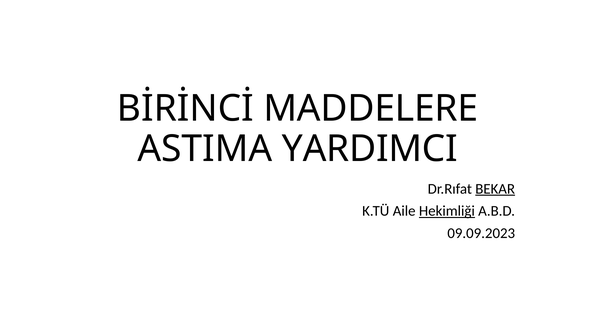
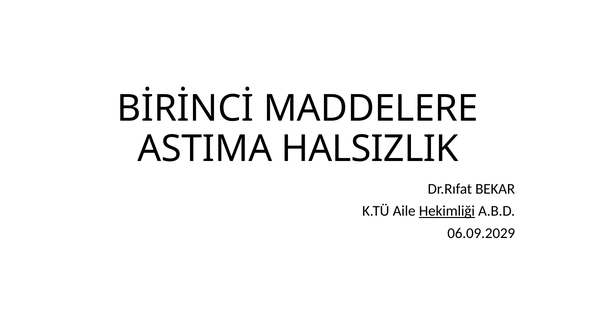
YARDIMCI: YARDIMCI -> HALSIZLIK (370, 149)
BEKAR underline: present -> none (495, 189)
09.09.2023: 09.09.2023 -> 06.09.2029 (481, 233)
